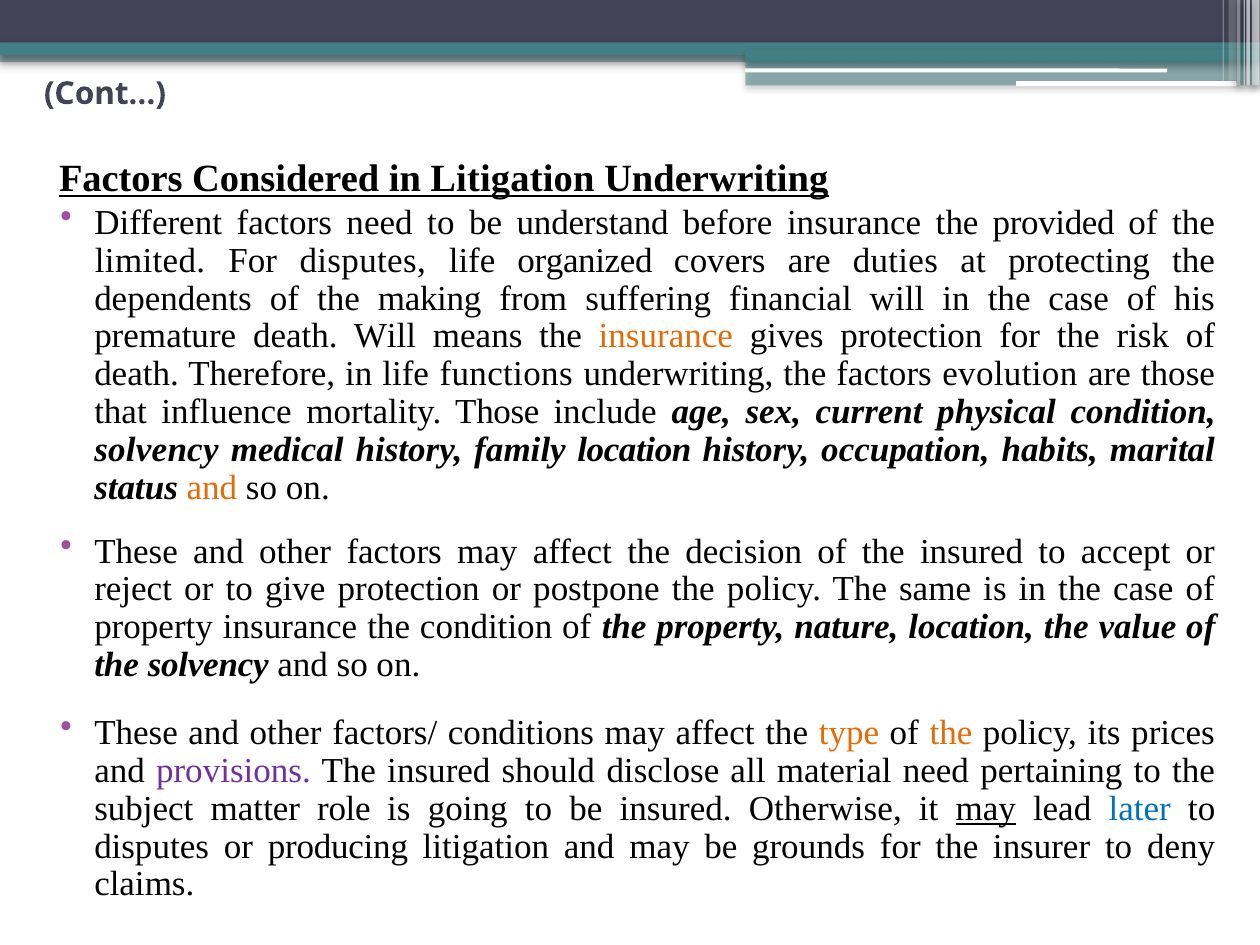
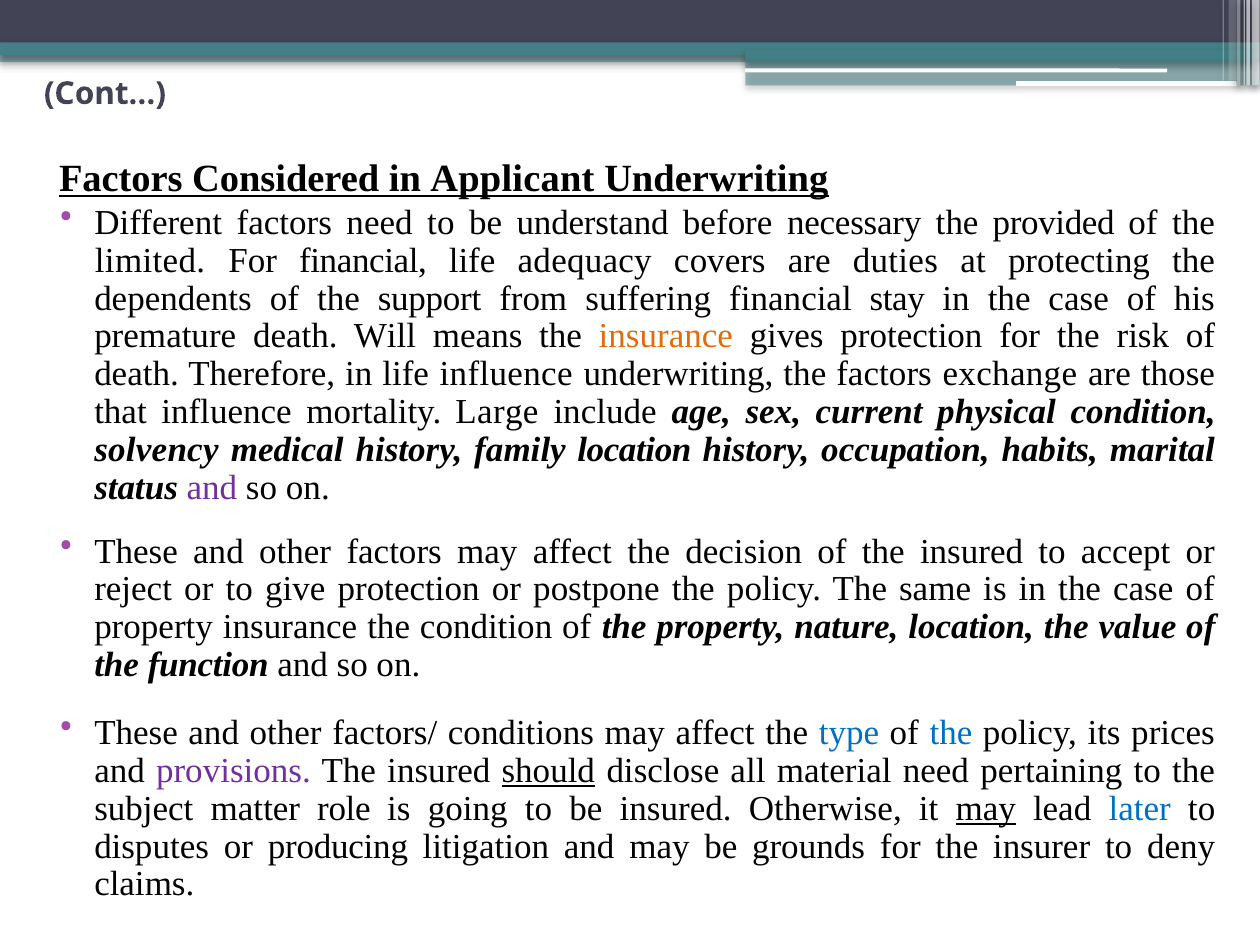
in Litigation: Litigation -> Applicant (512, 179)
before insurance: insurance -> necessary (854, 223)
For disputes: disputes -> financial (363, 261)
organized: organized -> adequacy (585, 261)
making: making -> support (430, 299)
financial will: will -> stay (897, 299)
life functions: functions -> influence (506, 374)
evolution: evolution -> exchange (1010, 374)
mortality Those: Those -> Large (497, 412)
and colour: orange -> purple (212, 488)
the solvency: solvency -> function (208, 665)
type colour: orange -> blue (849, 733)
the colour: orange -> blue (951, 733)
should underline: none -> present (548, 771)
